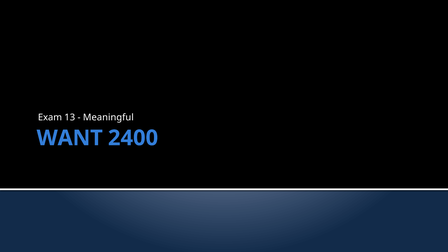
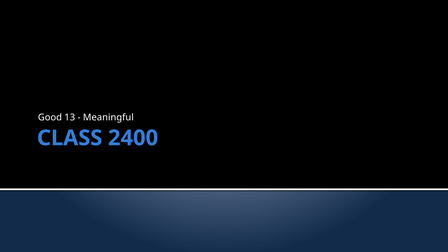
Exam: Exam -> Good (50, 117)
WANT: WANT -> CLASS (70, 138)
